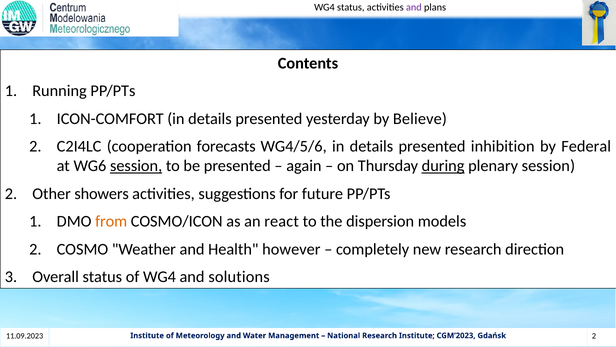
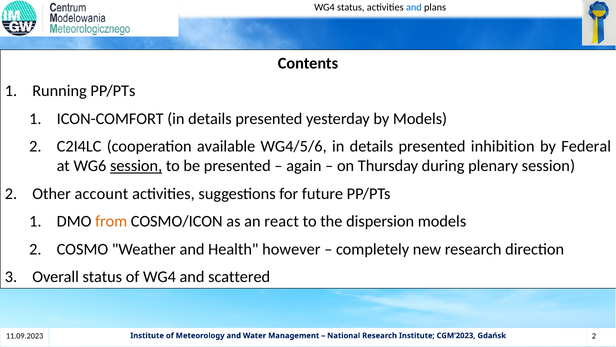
and colour: purple -> blue (414, 8)
by Believe: Believe -> Models (420, 118)
forecasts: forecasts -> available (226, 146)
during underline: present -> none (443, 166)
showers: showers -> account (101, 193)
solutions: solutions -> scattered (239, 277)
